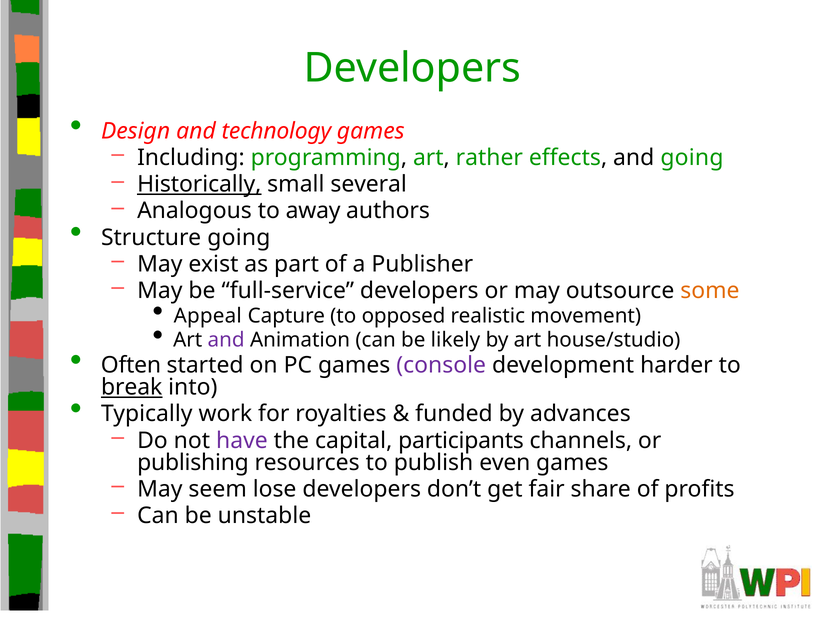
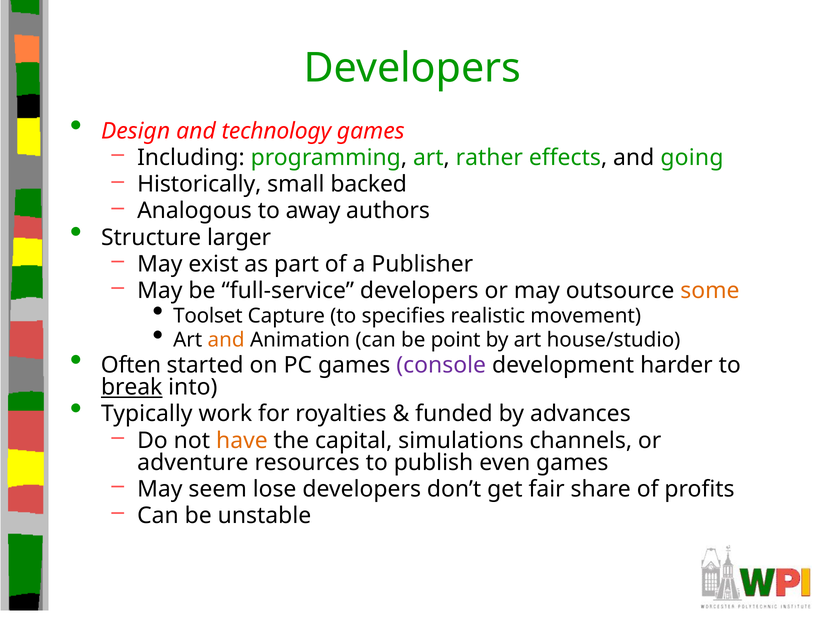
Historically underline: present -> none (199, 184)
several: several -> backed (369, 184)
Structure going: going -> larger (239, 237)
Appeal: Appeal -> Toolset (208, 316)
opposed: opposed -> specifies (403, 316)
and colour: purple -> orange (226, 340)
likely: likely -> point (456, 340)
have colour: purple -> orange (242, 440)
participants: participants -> simulations (461, 440)
publishing: publishing -> adventure (193, 462)
